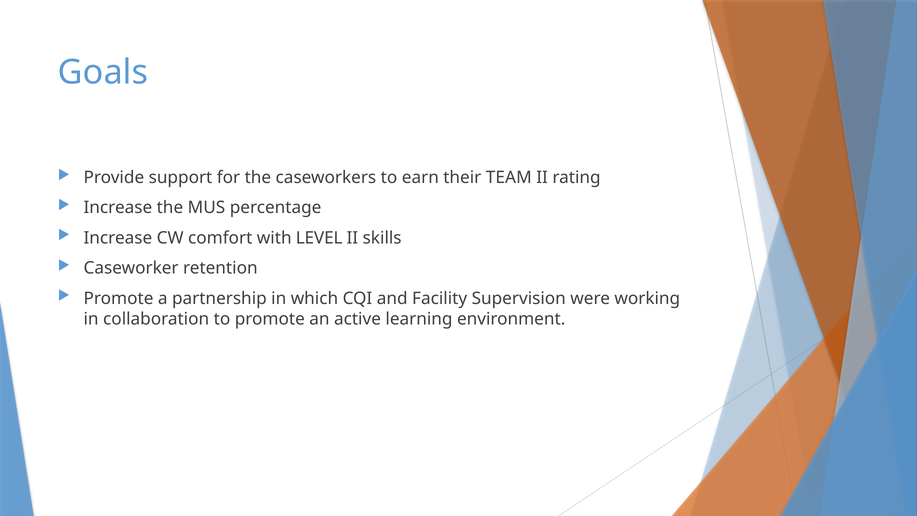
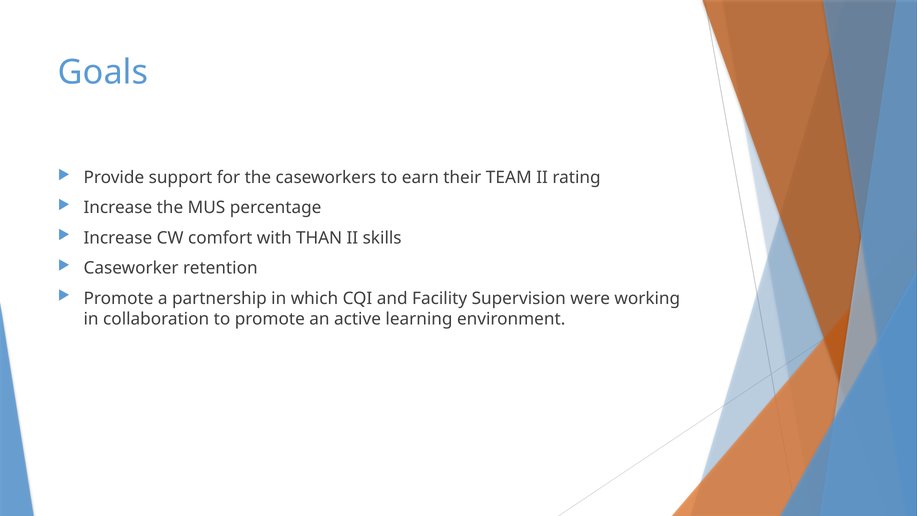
LEVEL: LEVEL -> THAN (319, 238)
